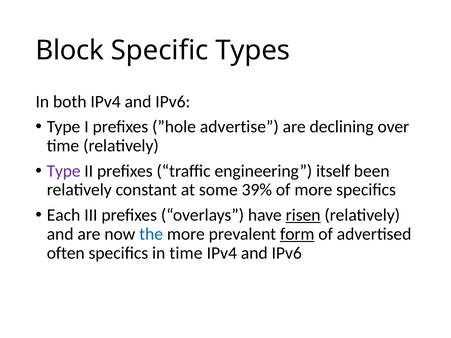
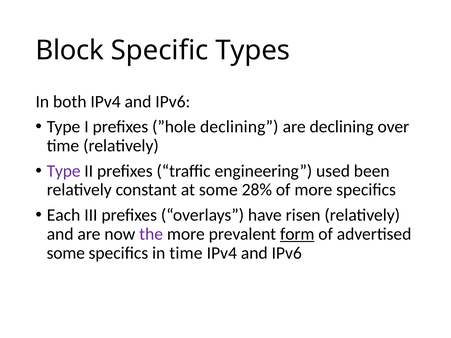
”hole advertise: advertise -> declining (239, 127)
itself: itself -> used (333, 171)
39%: 39% -> 28% (257, 190)
risen underline: present -> none (303, 215)
the colour: blue -> purple (151, 234)
often: often -> some (66, 253)
